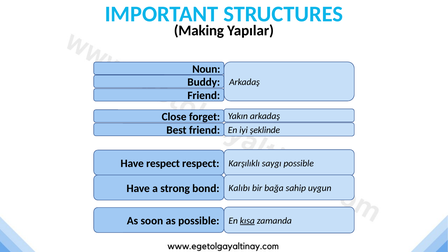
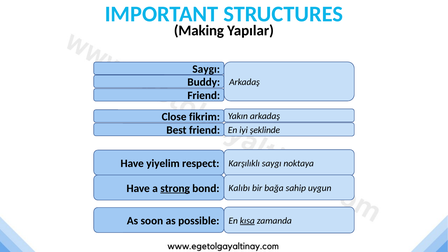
Noun: Noun -> Saygı (206, 69)
forget: forget -> fikrim (204, 117)
Have respect: respect -> yiyelim (163, 163)
saygı possible: possible -> noktaya (299, 163)
strong underline: none -> present (175, 188)
